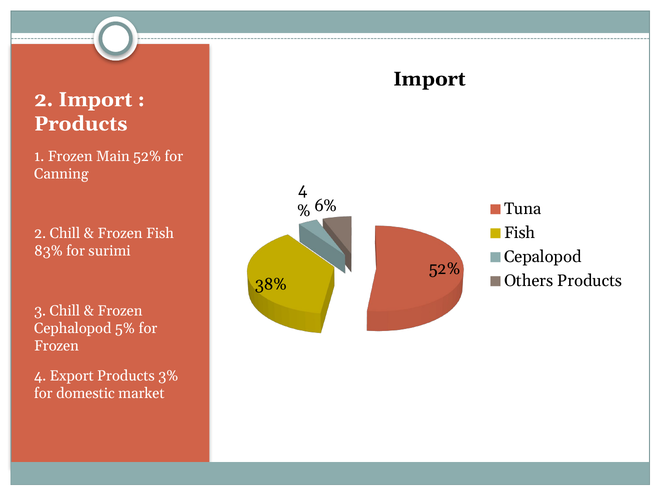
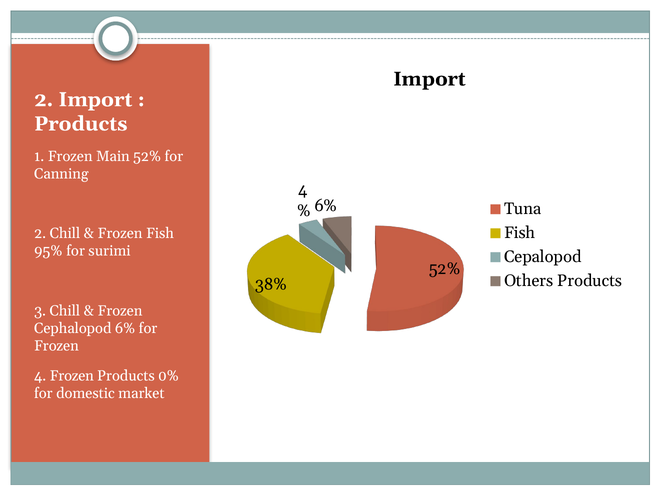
83%: 83% -> 95% (48, 251)
Cephalopod 5%: 5% -> 6% (125, 328)
4 Export: Export -> Frozen (72, 375)
3%: 3% -> 0% (168, 375)
